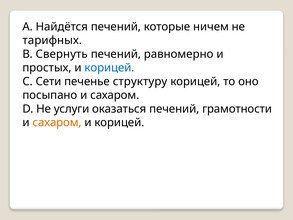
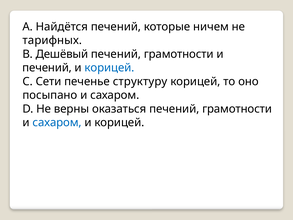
Свернуть: Свернуть -> Дешёвый (62, 54)
равномерно: равномерно -> грамотности (179, 54)
простых: простых -> печений (47, 68)
услуги: услуги -> верны (72, 109)
сахаром colour: orange -> blue (57, 122)
